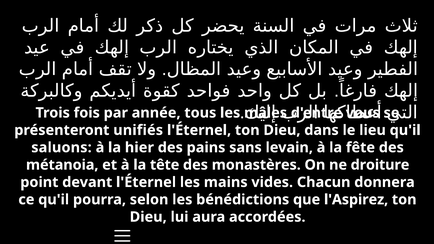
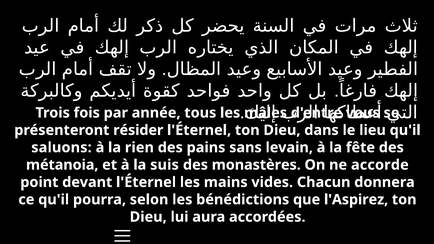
unifiés: unifiés -> résider (138, 130)
hier: hier -> rien (139, 148)
tête: tête -> suis (164, 165)
droiture: droiture -> accorde (380, 165)
